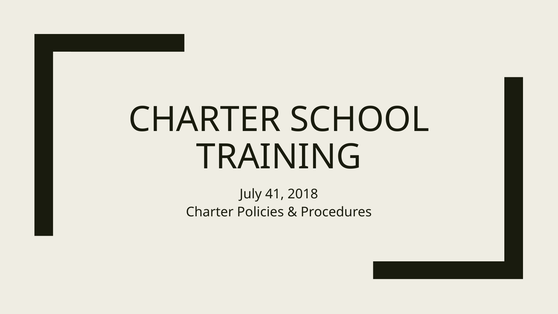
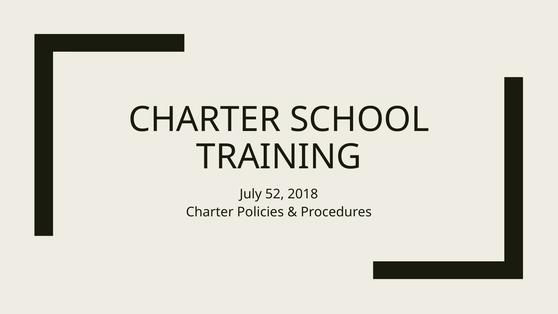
41: 41 -> 52 (275, 194)
